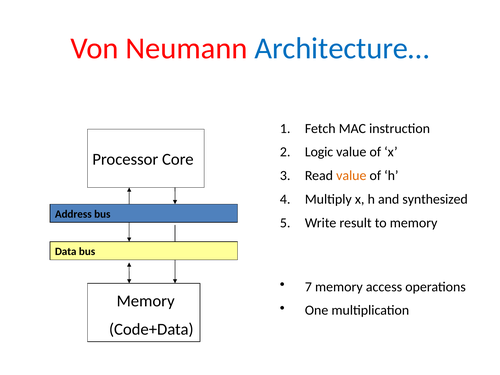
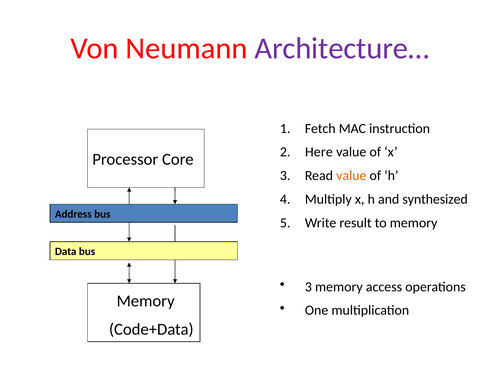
Architecture… colour: blue -> purple (342, 48)
Logic: Logic -> Here (319, 152)
7: 7 -> 3 (308, 287)
